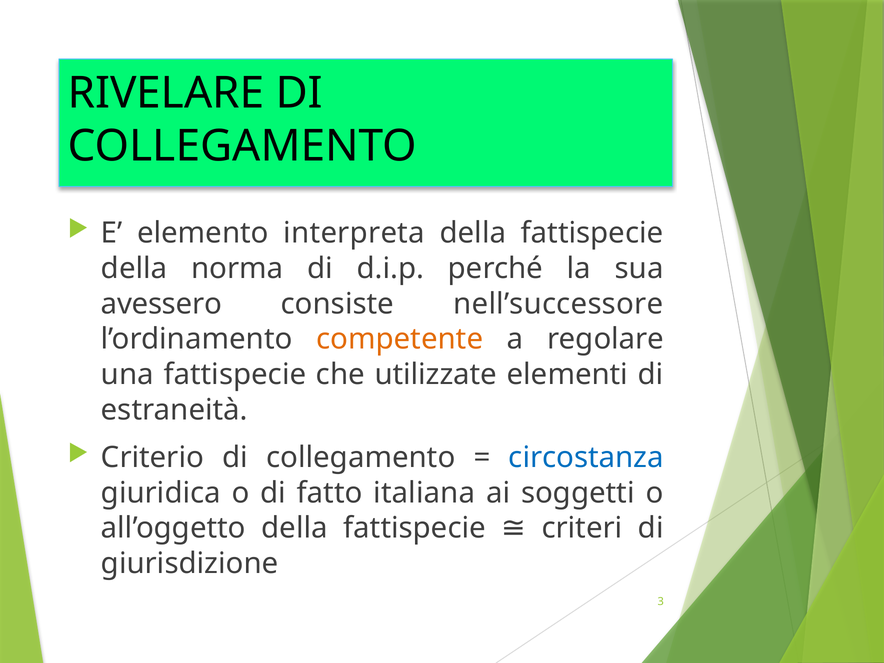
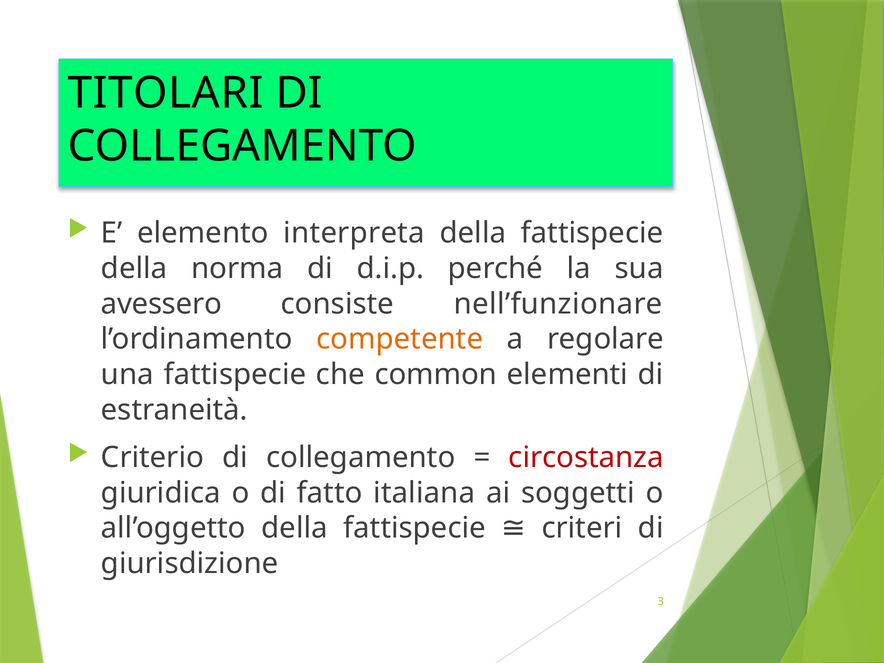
RIVELARE: RIVELARE -> TITOLARI (166, 93)
nell’successore: nell’successore -> nell’funzionare (558, 304)
utilizzate: utilizzate -> common (436, 374)
circostanza colour: blue -> red (586, 458)
